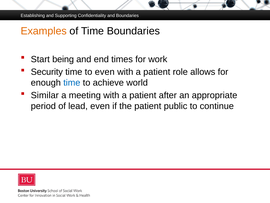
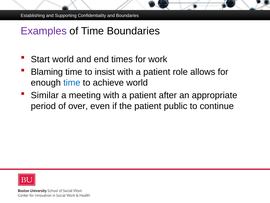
Examples colour: orange -> purple (44, 31)
Start being: being -> world (63, 59)
Security: Security -> Blaming (47, 72)
to even: even -> insist (105, 72)
lead: lead -> over (78, 106)
